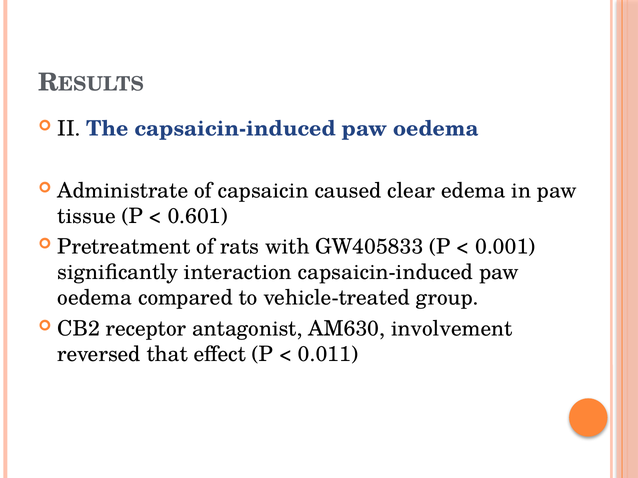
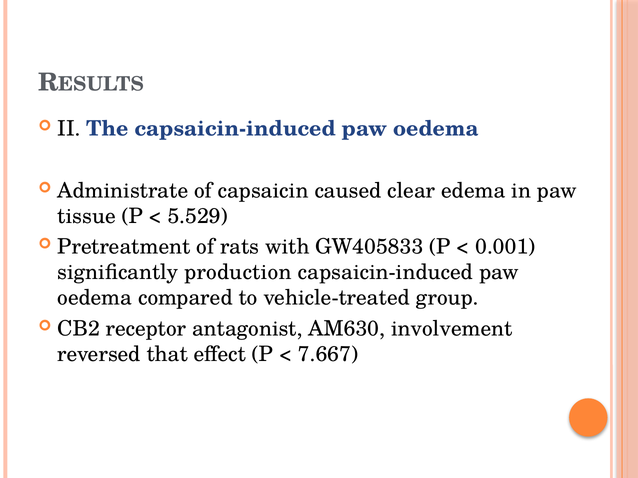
0.601: 0.601 -> 5.529 (198, 216)
interaction: interaction -> production (238, 273)
0.011: 0.011 -> 7.667 (328, 355)
